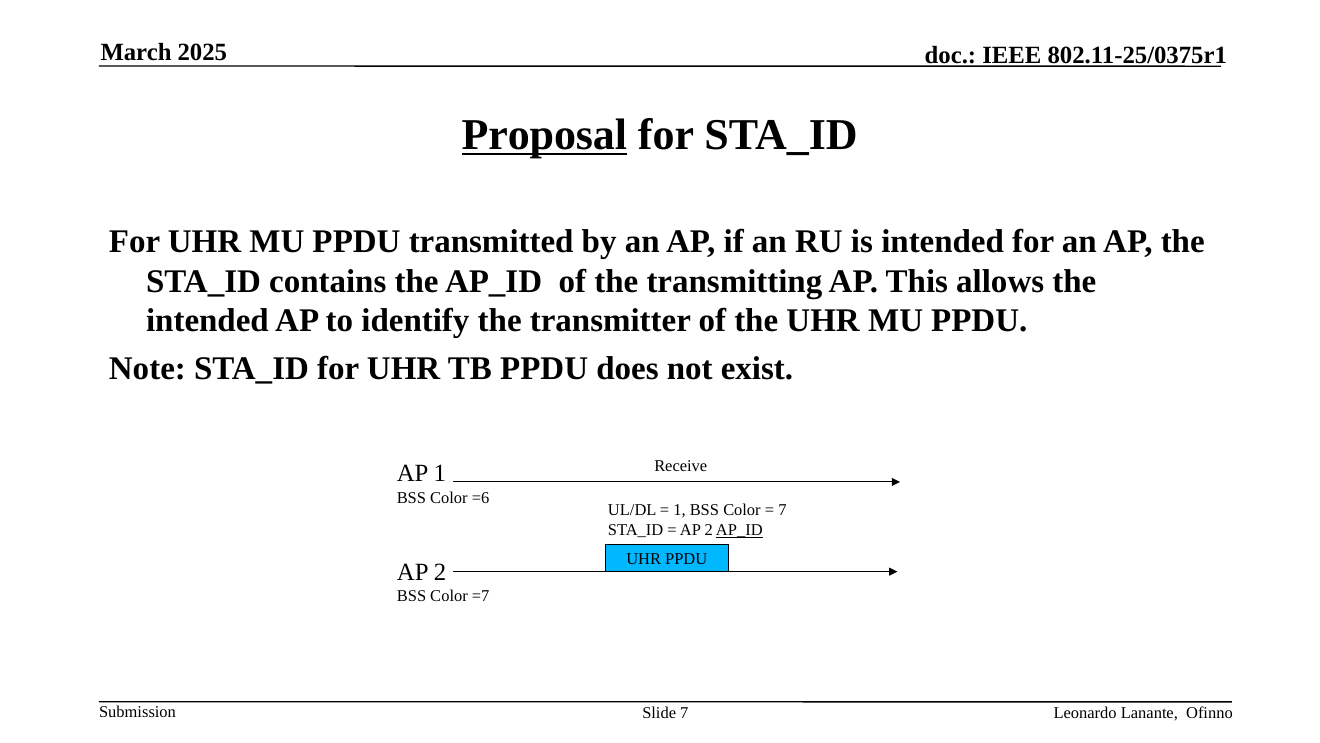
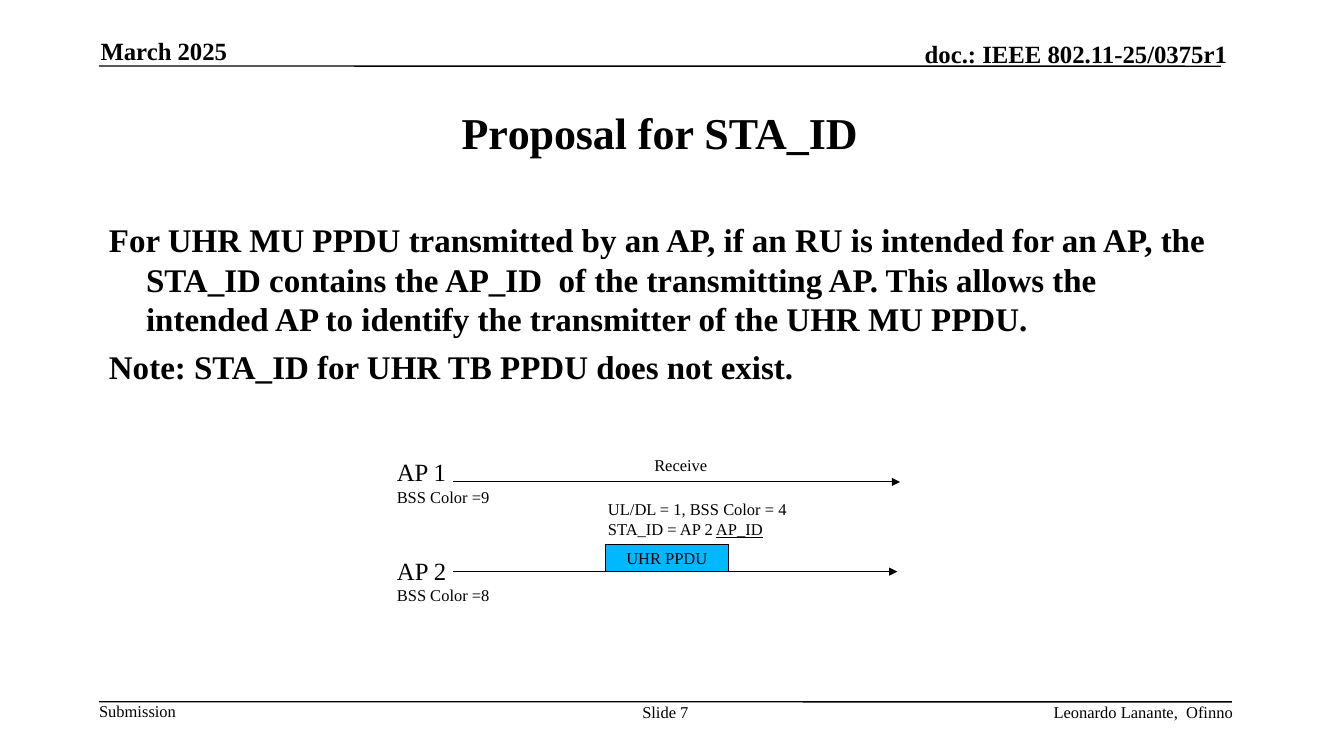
Proposal underline: present -> none (544, 135)
=6: =6 -> =9 (481, 497)
7: 7 -> 4 (782, 510)
=7: =7 -> =8 (481, 596)
